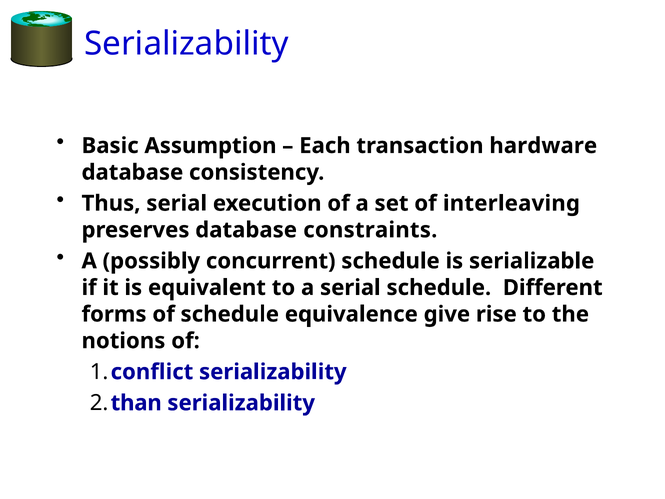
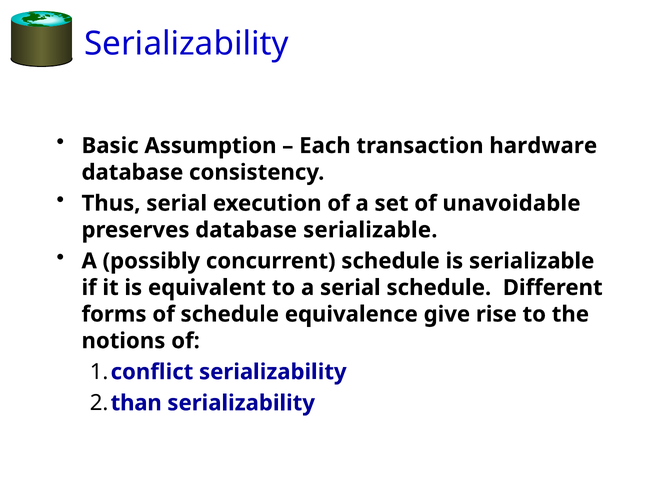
interleaving: interleaving -> unavoidable (511, 203)
database constraints: constraints -> serializable (370, 230)
